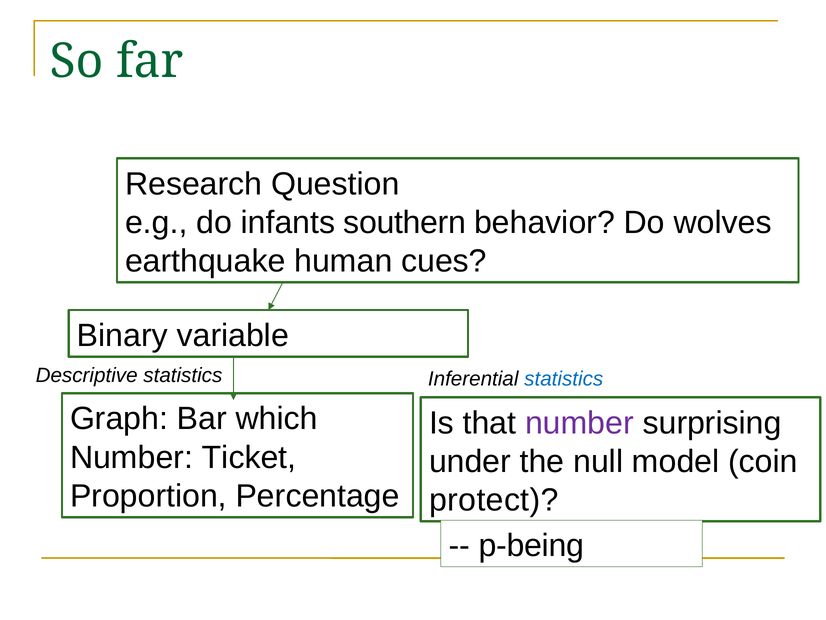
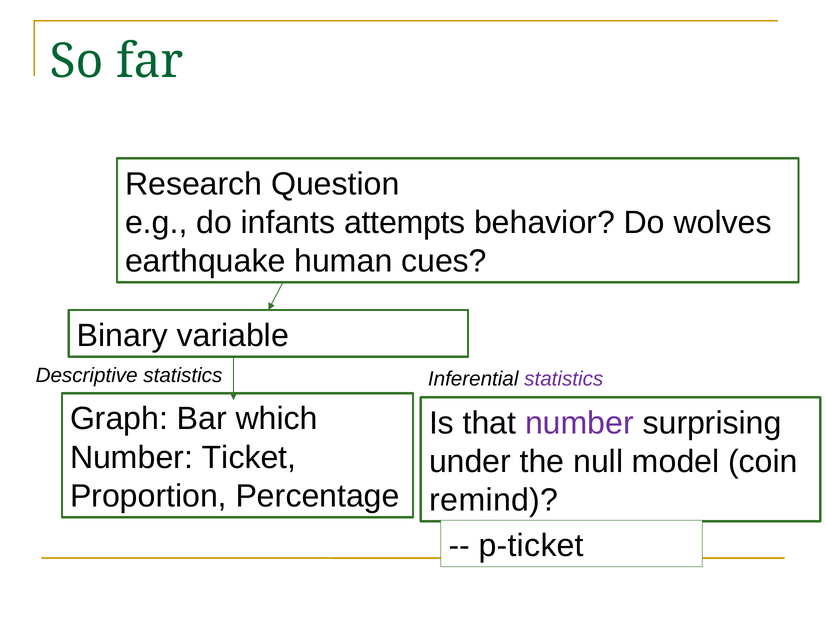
southern: southern -> attempts (405, 222)
statistics colour: blue -> purple (564, 379)
protect: protect -> remind (494, 500)
p-being: p-being -> p-ticket (531, 545)
